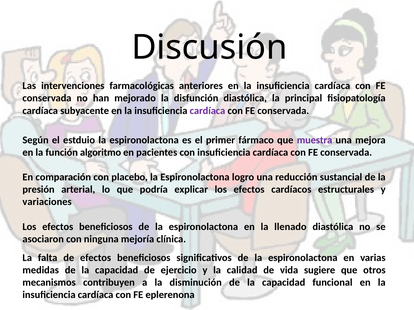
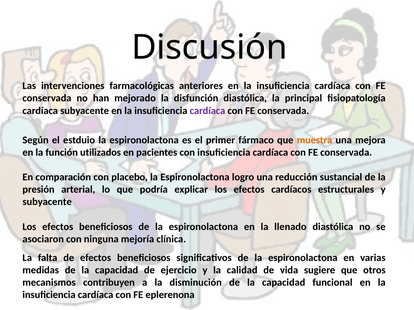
muestra colour: purple -> orange (315, 140)
algoritmo: algoritmo -> utilizados (101, 153)
variaciones: variaciones -> subyacente (47, 202)
